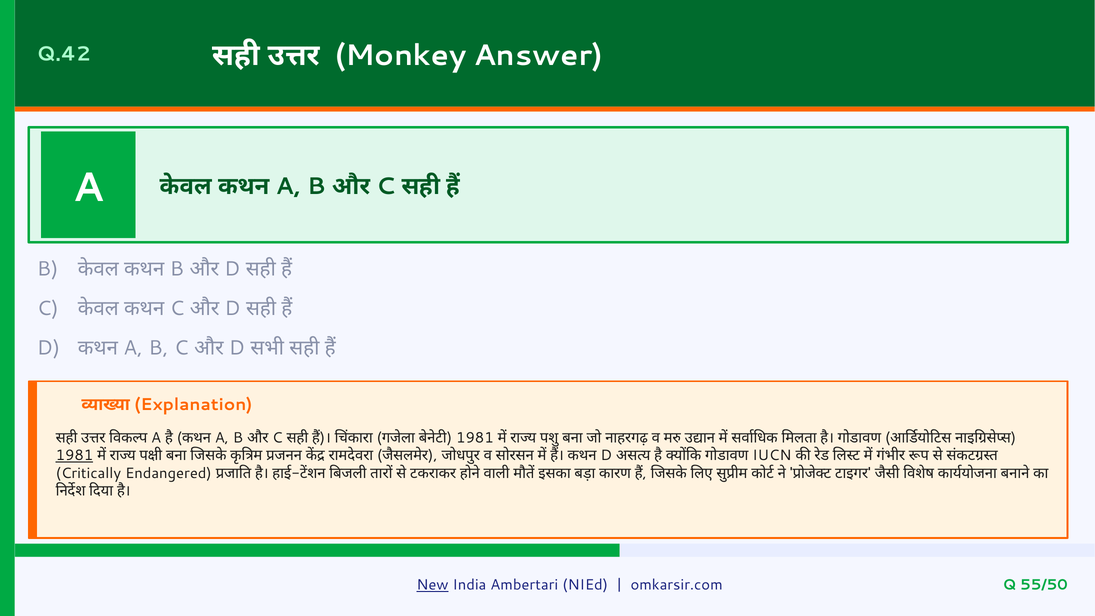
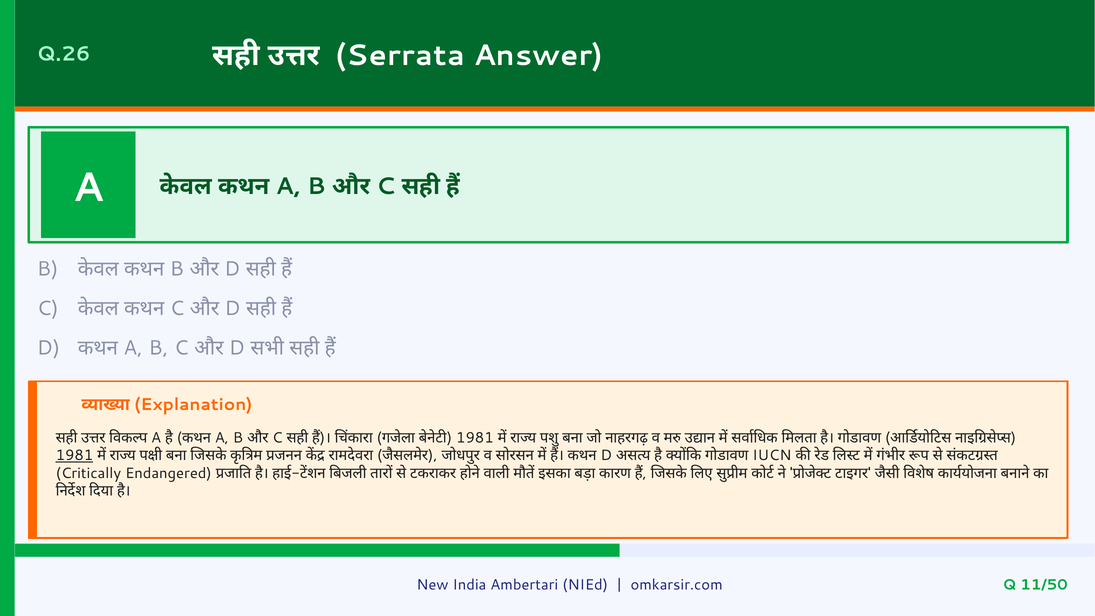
Q.42: Q.42 -> Q.26 (64, 54)
Monkey: Monkey -> Serrata (400, 55)
New underline: present -> none (432, 585)
55/50: 55/50 -> 11/50 (1044, 585)
